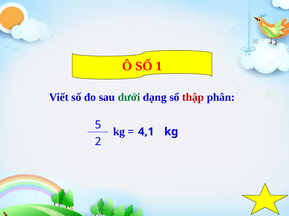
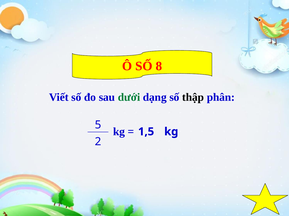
1: 1 -> 8 (159, 66)
thập colour: red -> black (193, 98)
4,1: 4,1 -> 1,5 (146, 132)
